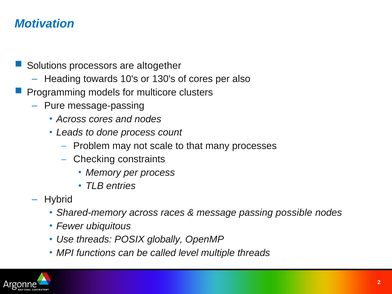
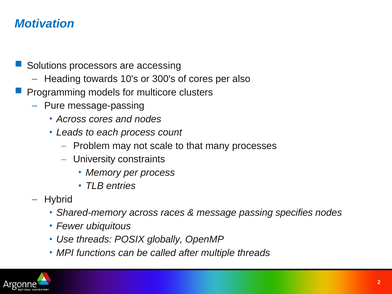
altogether: altogether -> accessing (159, 66)
130's: 130's -> 300's (164, 79)
done: done -> each (107, 132)
Checking: Checking -> University (94, 159)
possible: possible -> specifies (294, 213)
level: level -> after (188, 253)
